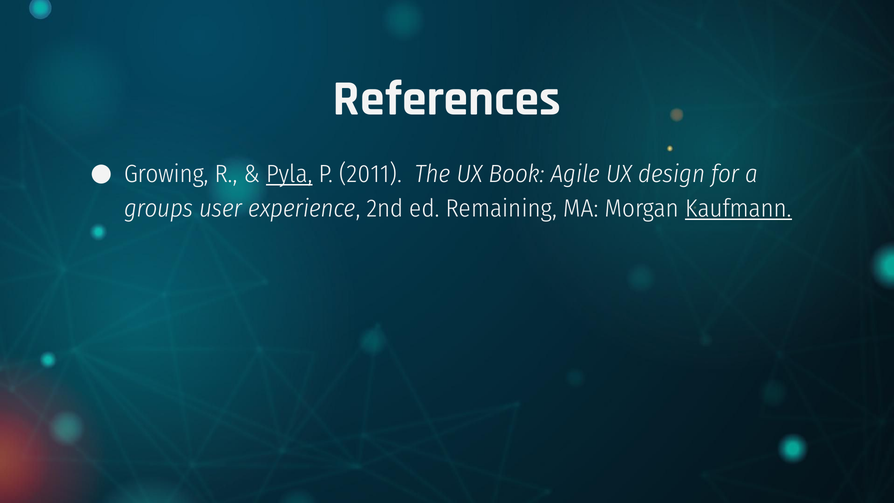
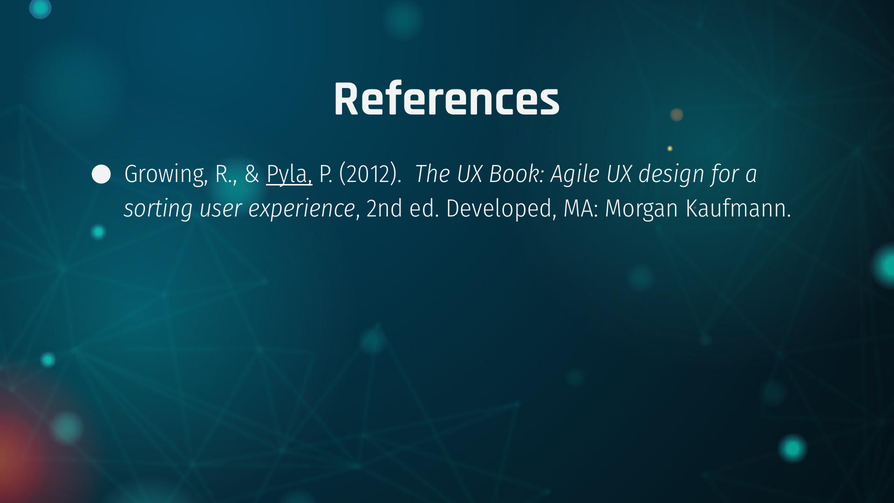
2011: 2011 -> 2012 (371, 174)
groups: groups -> sorting (159, 208)
Remaining: Remaining -> Developed (501, 208)
Kaufmann underline: present -> none (738, 208)
